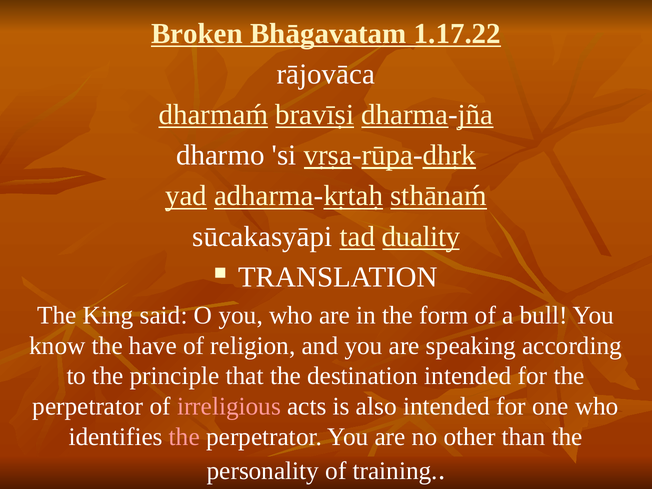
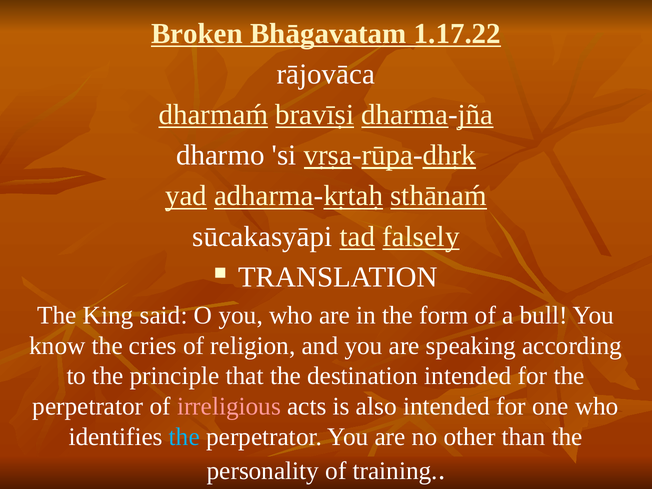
duality: duality -> falsely (421, 236)
have: have -> cries (153, 346)
the colour: pink -> light blue (184, 437)
